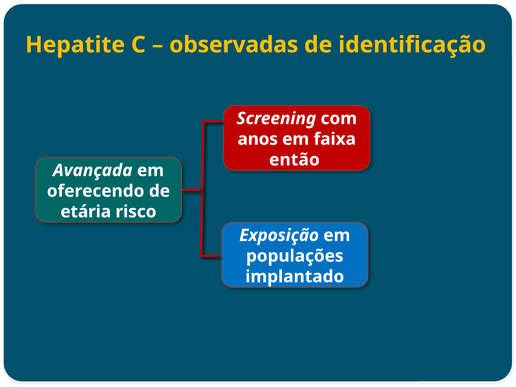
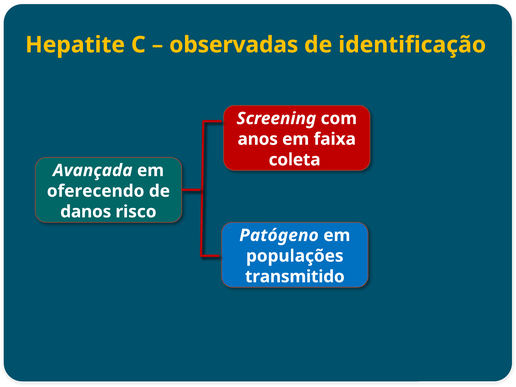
então: então -> coleta (295, 160)
etária: etária -> danos (86, 212)
Exposição: Exposição -> Patógeno (279, 235)
implantado: implantado -> transmitido (295, 277)
